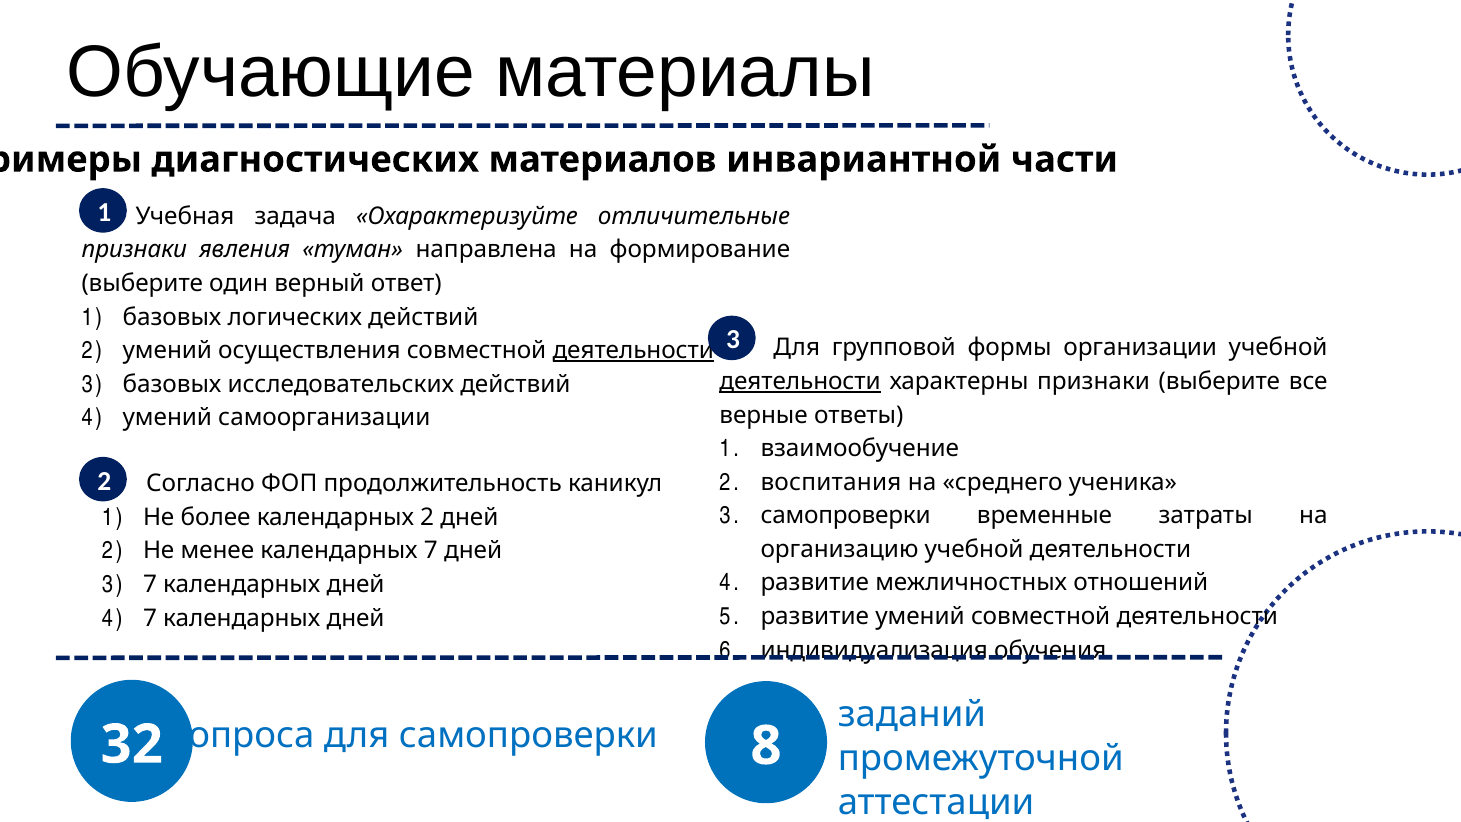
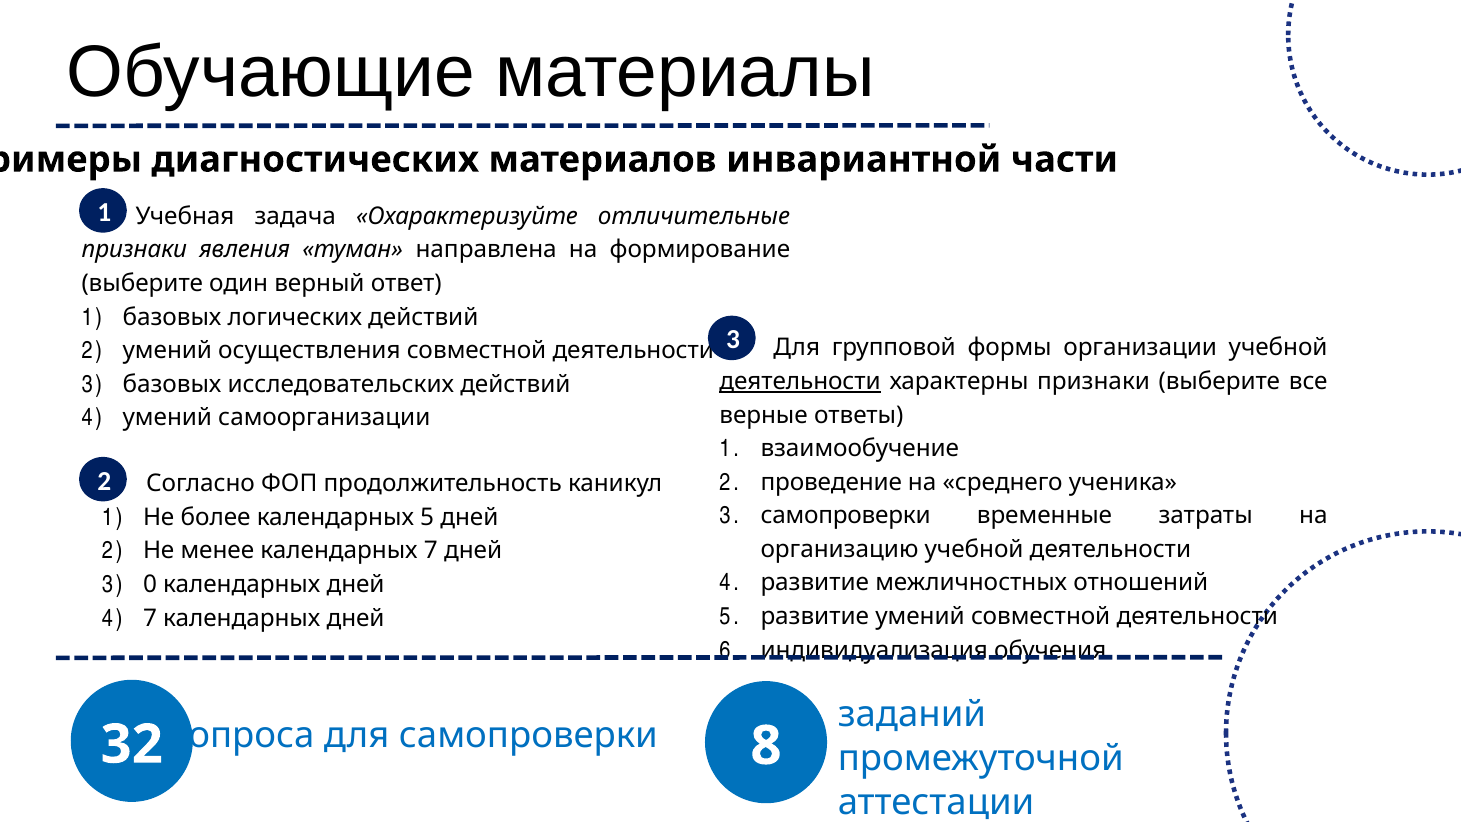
деятельности underline: present -> none (633, 351)
воспитания: воспитания -> проведение (831, 482)
календарных 2: 2 -> 5 (427, 517)
3 7: 7 -> 0 (150, 584)
